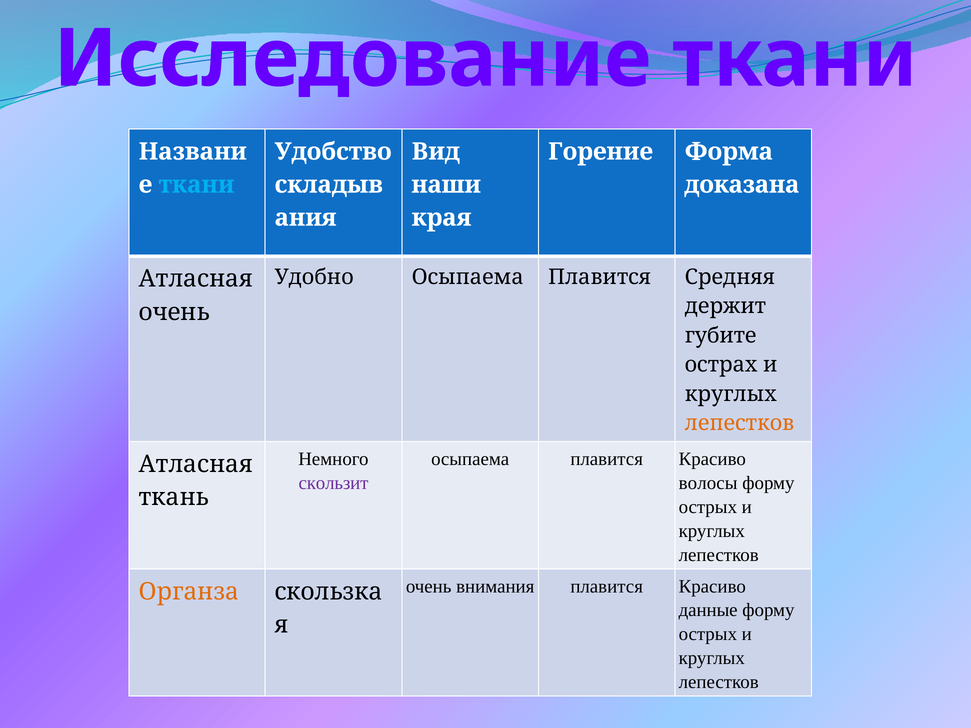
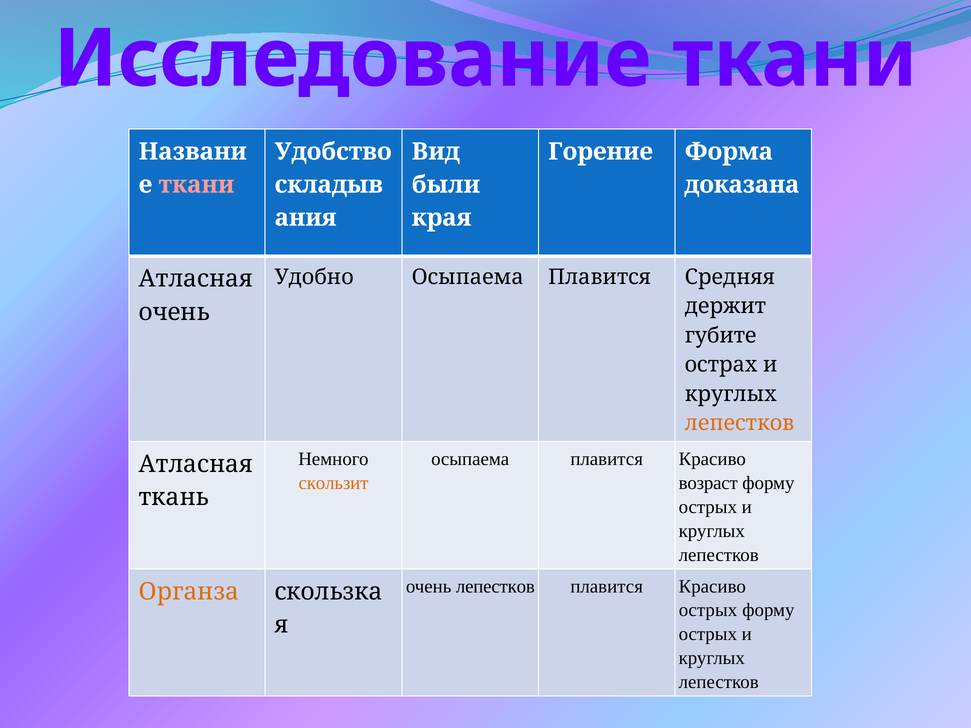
ткани colour: light blue -> pink (196, 185)
наши: наши -> были (446, 185)
скользит colour: purple -> orange (334, 483)
волосы: волосы -> возраст (708, 483)
очень внимания: внимания -> лепестков (495, 586)
данные: данные -> острых (708, 610)
